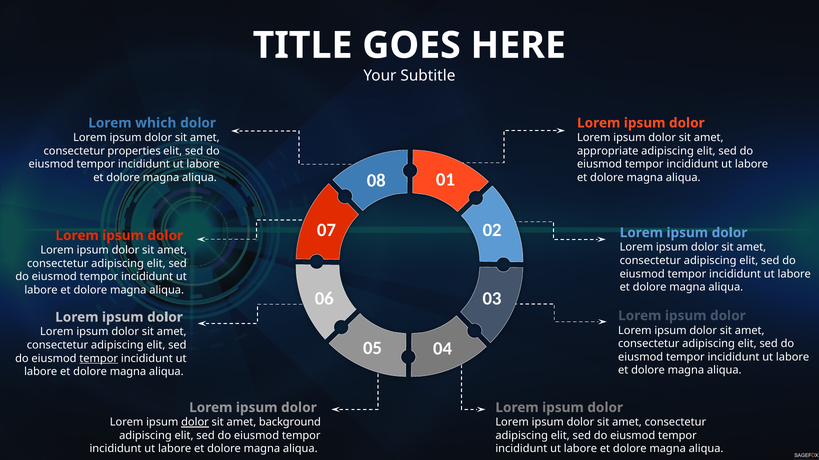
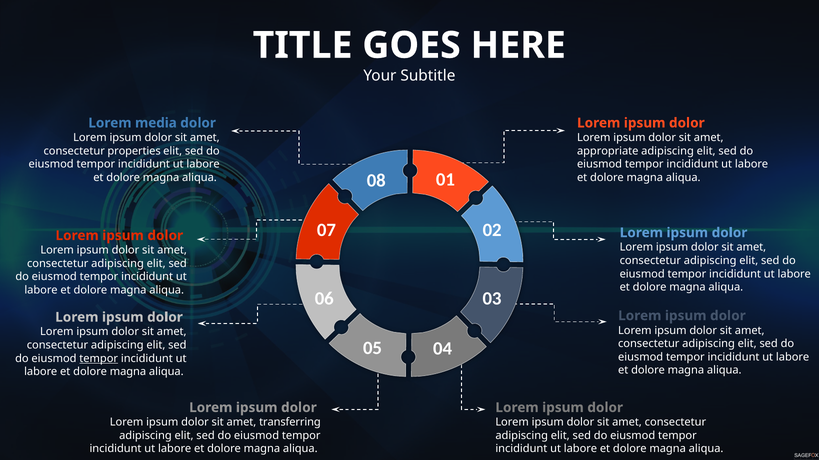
which: which -> media (156, 123)
dolor underline: present -> none (195, 423)
background: background -> transferring (290, 423)
